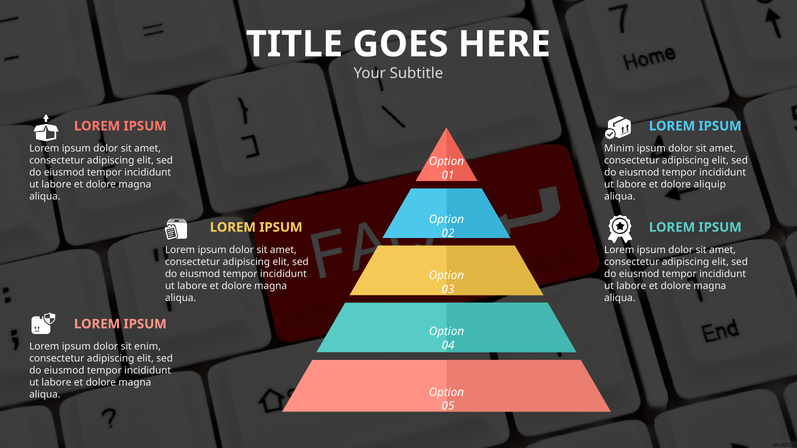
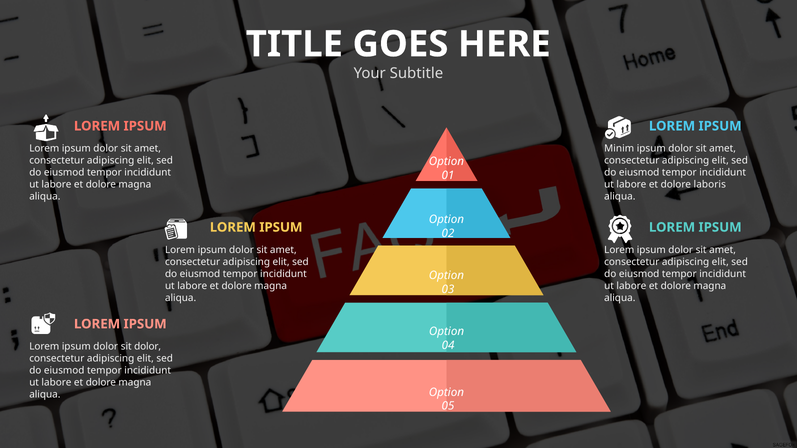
aliquip: aliquip -> laboris (710, 185)
sit enim: enim -> dolor (148, 347)
